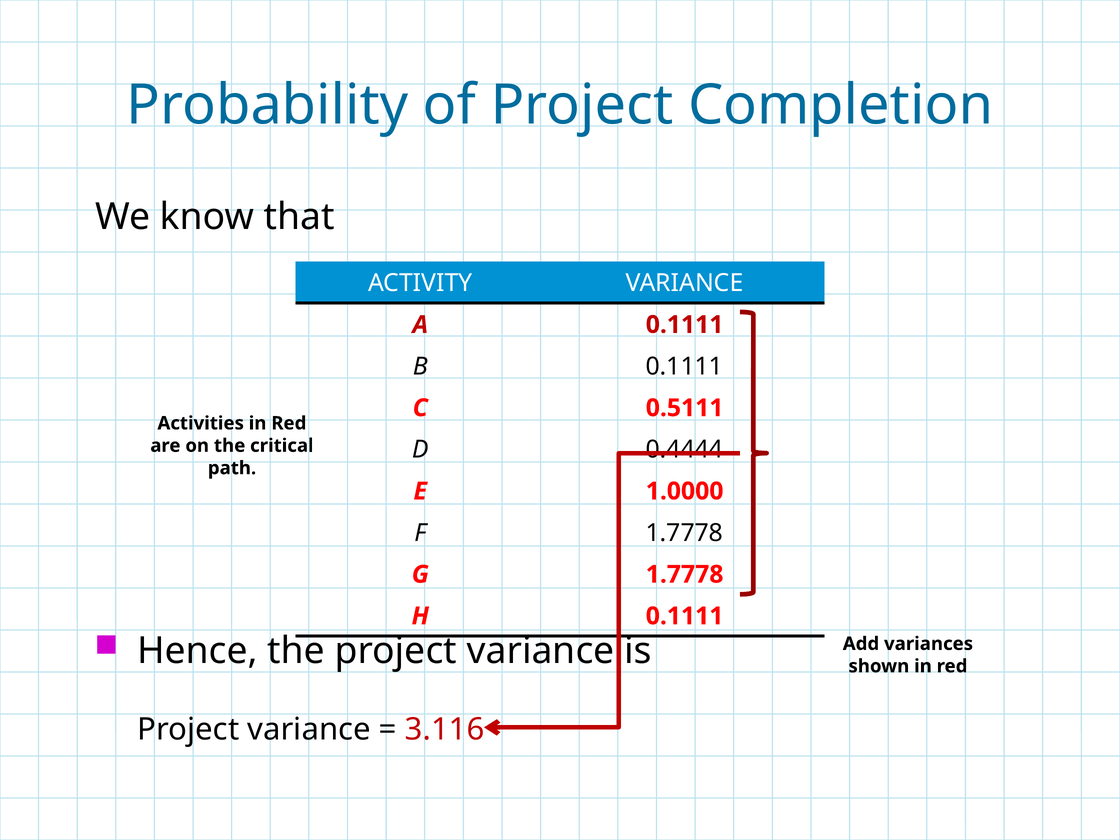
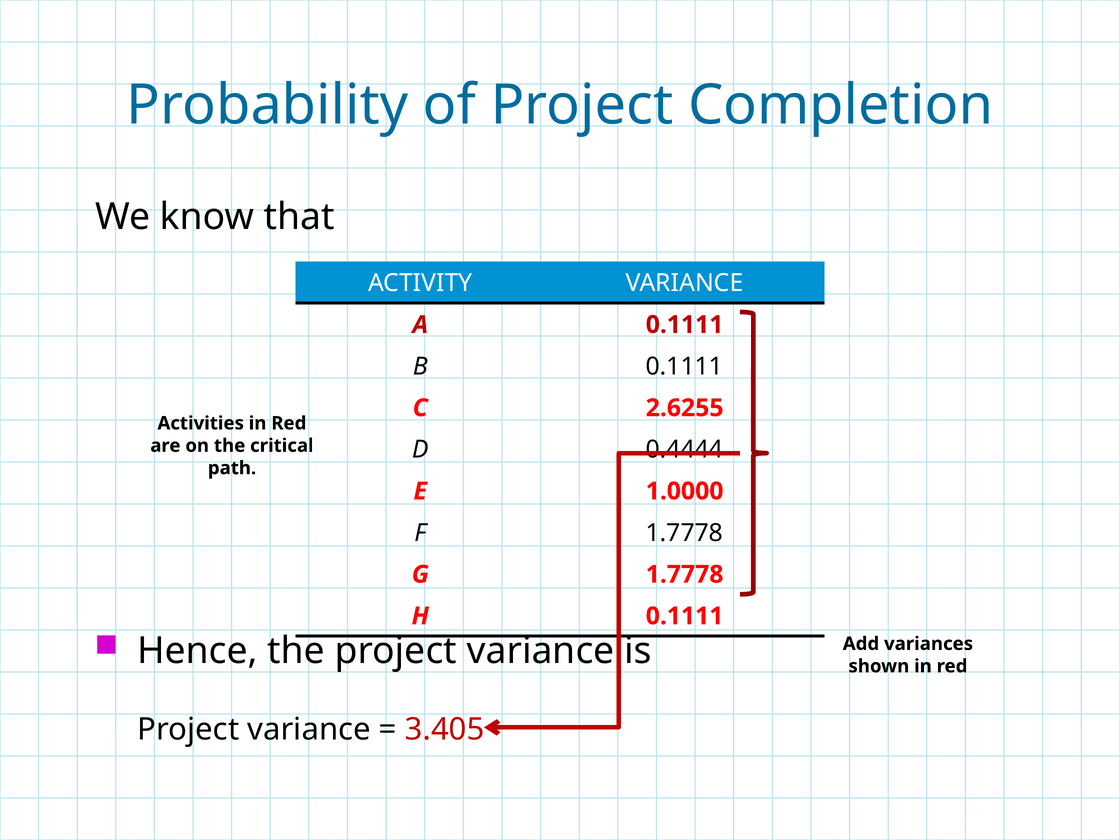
0.5111: 0.5111 -> 2.6255 (685, 408)
3.116: 3.116 -> 3.405 (445, 729)
